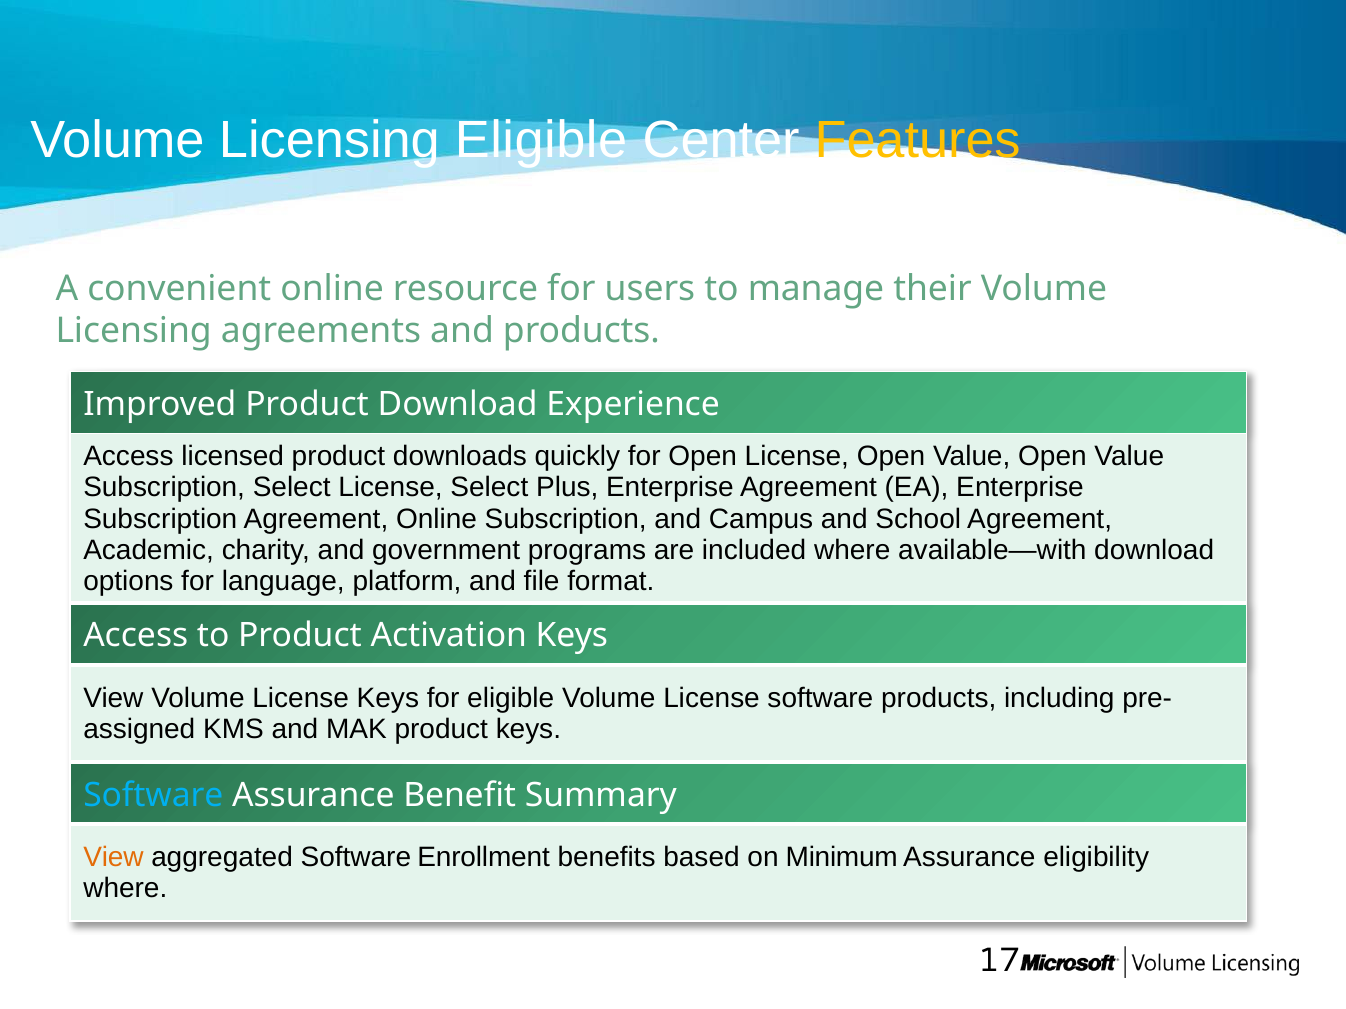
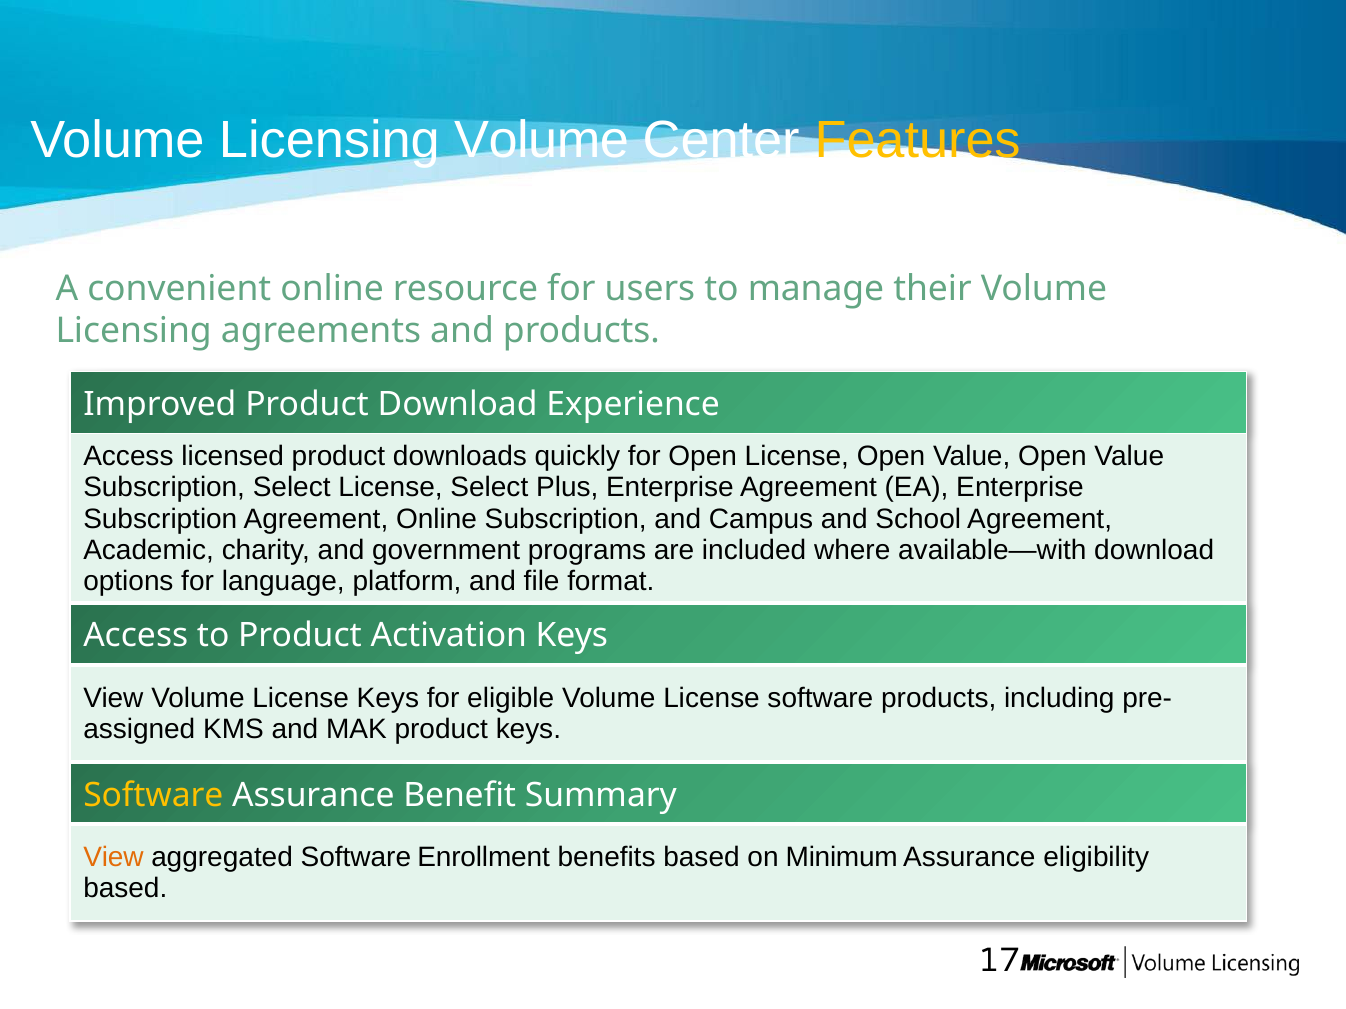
Licensing Eligible: Eligible -> Volume (542, 141)
Software colour: light blue -> yellow (153, 795)
where: where -> based (125, 889)
